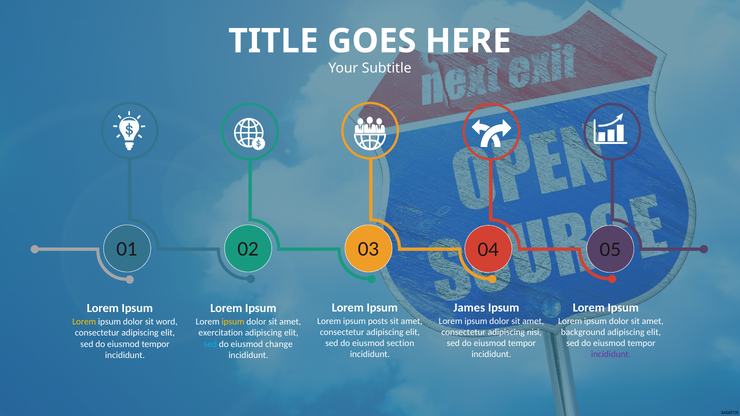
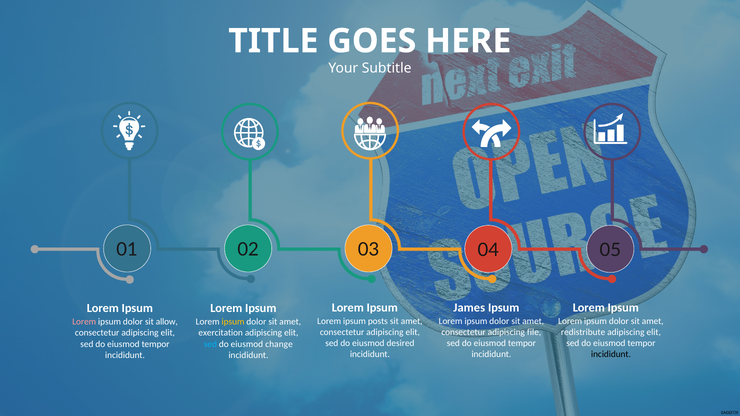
Lorem colour: yellow -> pink (84, 322)
word: word -> allow (167, 322)
nisi: nisi -> file (534, 332)
background: background -> redistribute (583, 332)
section: section -> desired (401, 343)
incididunt colour: purple -> black (611, 355)
